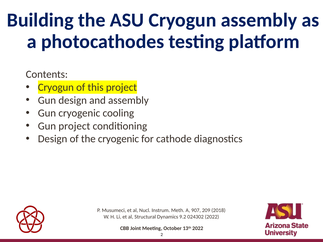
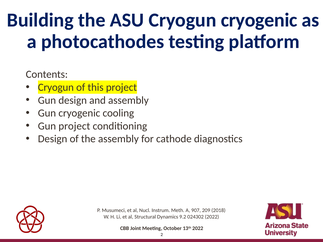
Cryogun assembly: assembly -> cryogenic (259, 20)
the cryogenic: cryogenic -> assembly (118, 139)
